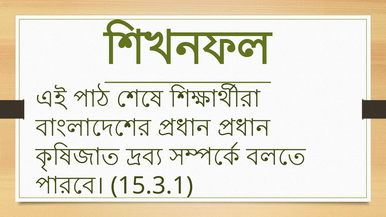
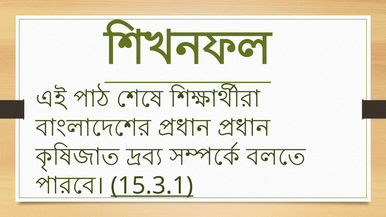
15.3.1 underline: none -> present (152, 186)
